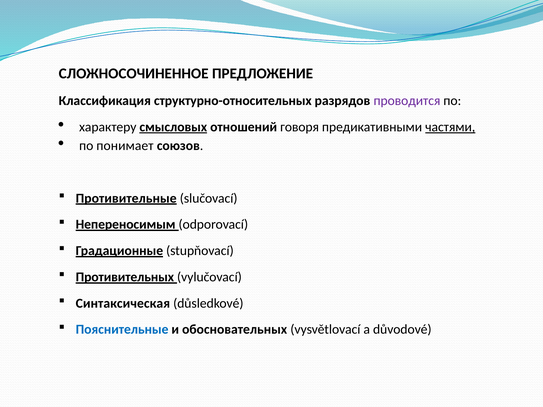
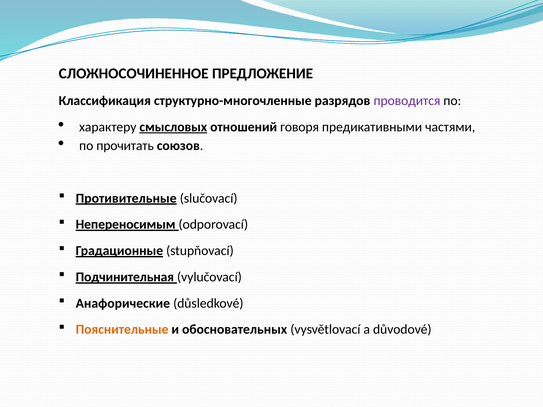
структурно-относительных: структурно-относительных -> структурно-многочленные (233, 101)
частями underline: present -> none (450, 127)
понимает: понимает -> прочитать (125, 146)
Противительных: Противительных -> Подчинительная (125, 277)
Синтаксическая: Синтаксическая -> Анафорические (123, 303)
Пояснительные colour: blue -> orange (122, 330)
